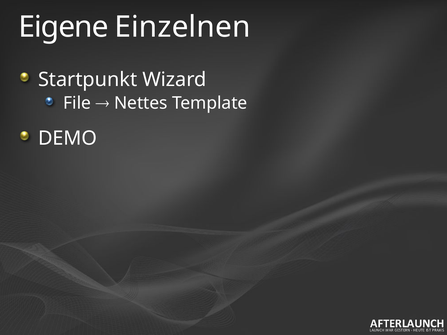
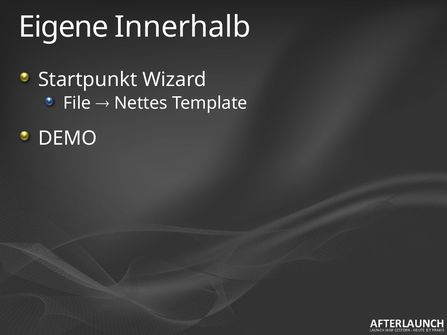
Einzelnen: Einzelnen -> Innerhalb (183, 27)
